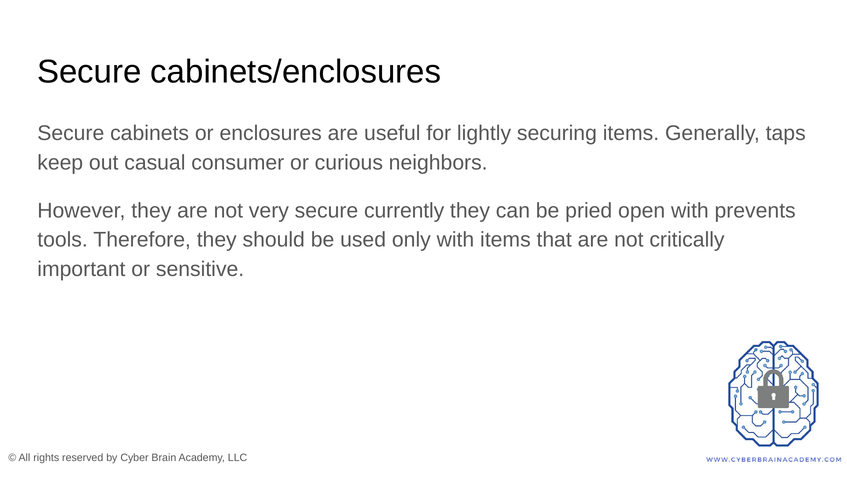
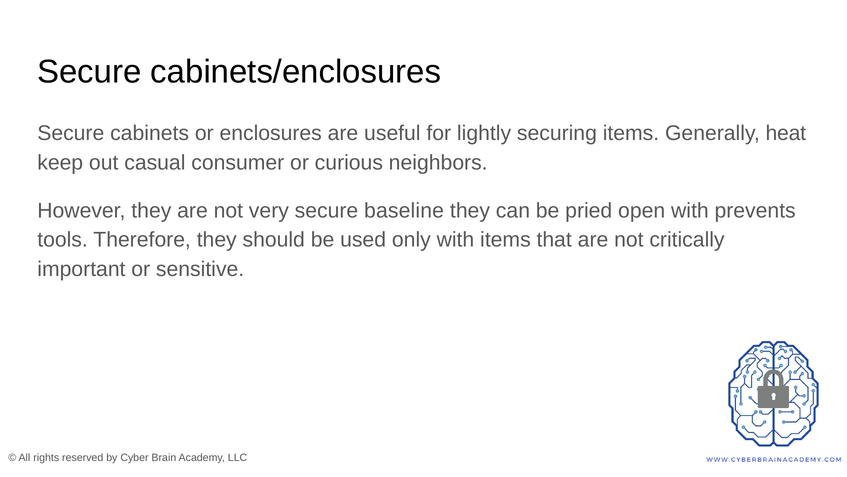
taps: taps -> heat (786, 133)
currently: currently -> baseline (404, 210)
